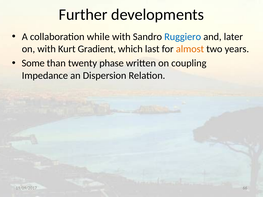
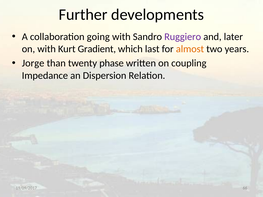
while: while -> going (98, 37)
Ruggiero colour: blue -> purple (183, 37)
Some: Some -> Jorge (33, 63)
